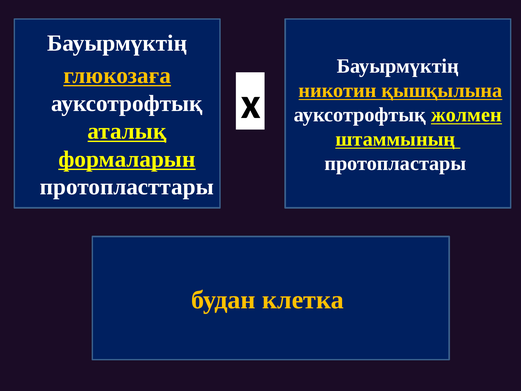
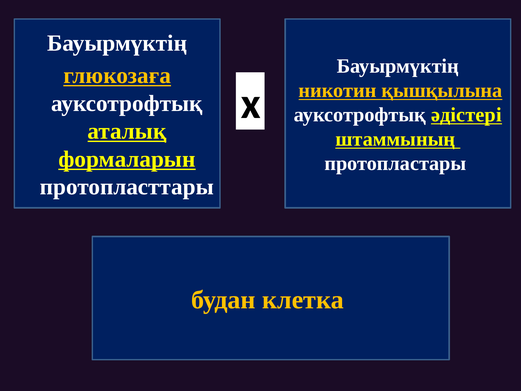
жолмен: жолмен -> әдістері (466, 115)
